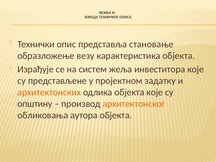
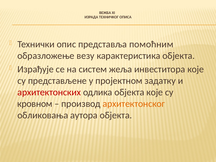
становање: становање -> помоћним (151, 44)
архитектонских colour: orange -> red (49, 92)
општину: општину -> кровном (35, 104)
